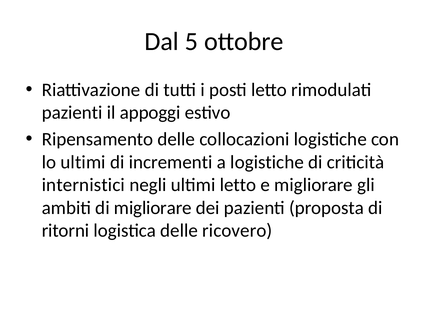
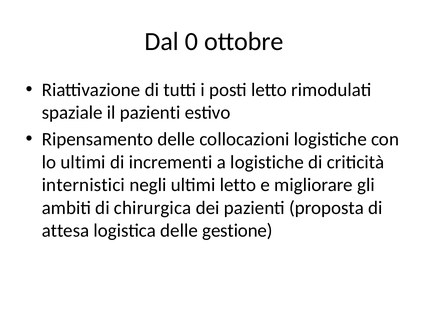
5: 5 -> 0 (191, 41)
pazienti: pazienti -> spaziale (72, 113)
il appoggi: appoggi -> pazienti (150, 113)
di migliorare: migliorare -> chirurgica (153, 208)
ritorni: ritorni -> attesa (65, 231)
ricovero: ricovero -> gestione (237, 231)
